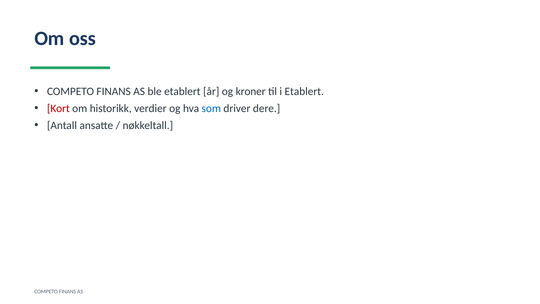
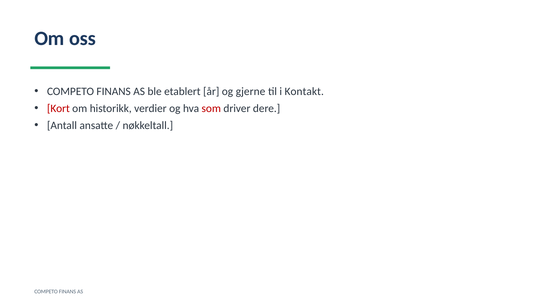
kroner: kroner -> gjerne (251, 91)
i Etablert: Etablert -> Kontakt (304, 91)
som colour: blue -> red (211, 108)
